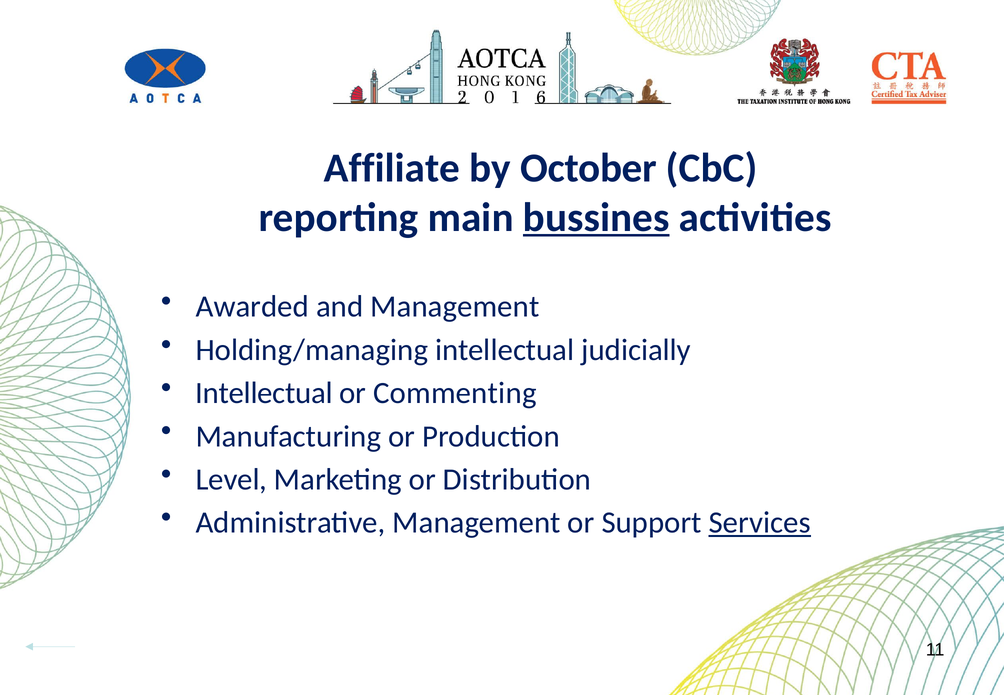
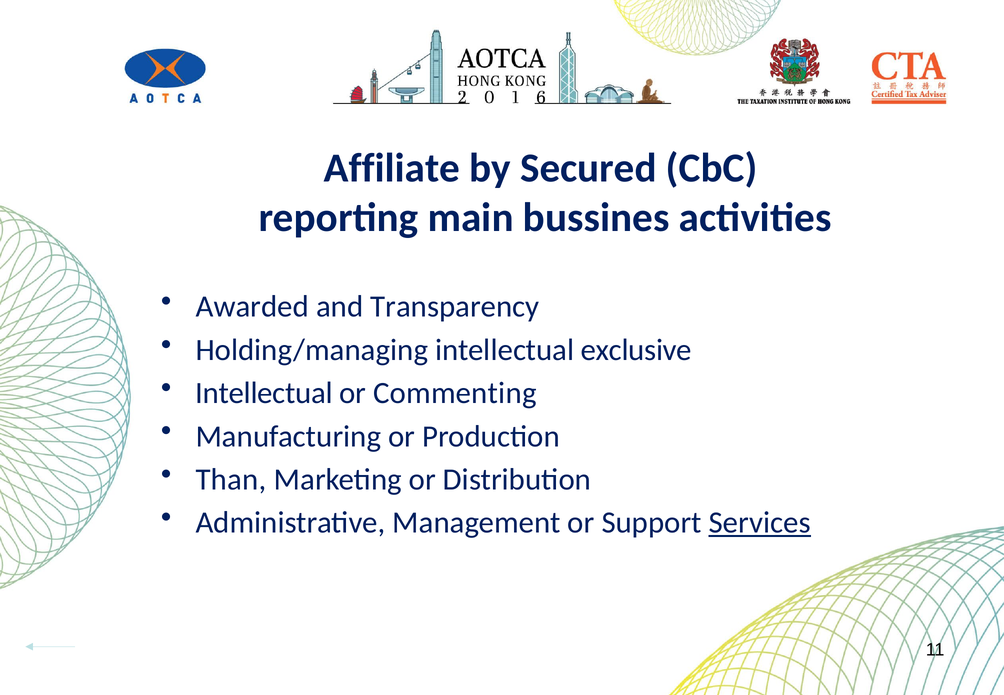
October: October -> Secured (588, 168)
bussines underline: present -> none (596, 218)
and Management: Management -> Transparency (455, 307)
judicially: judicially -> exclusive (636, 350)
Level: Level -> Than (231, 480)
